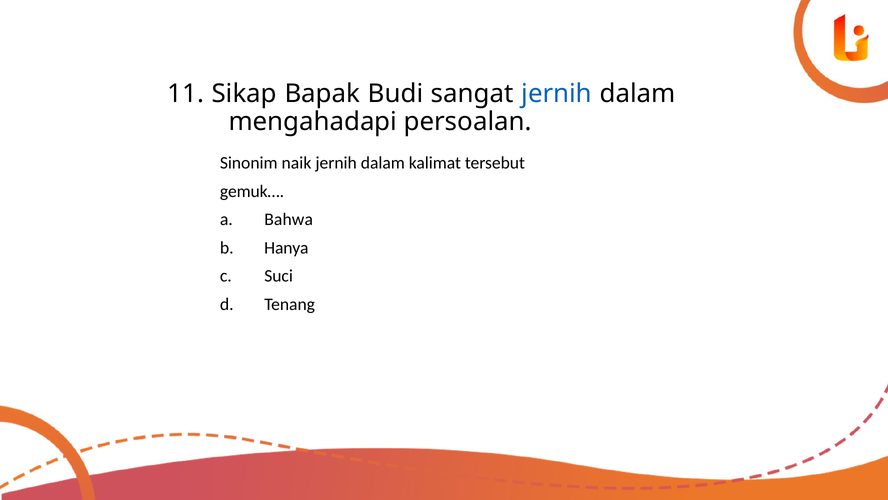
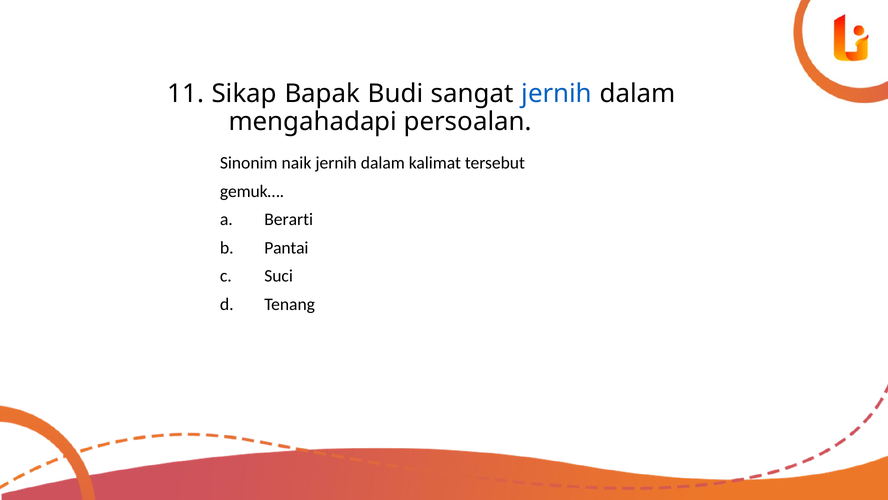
Bahwa: Bahwa -> Berarti (289, 219)
Hanya: Hanya -> Pantai (286, 248)
